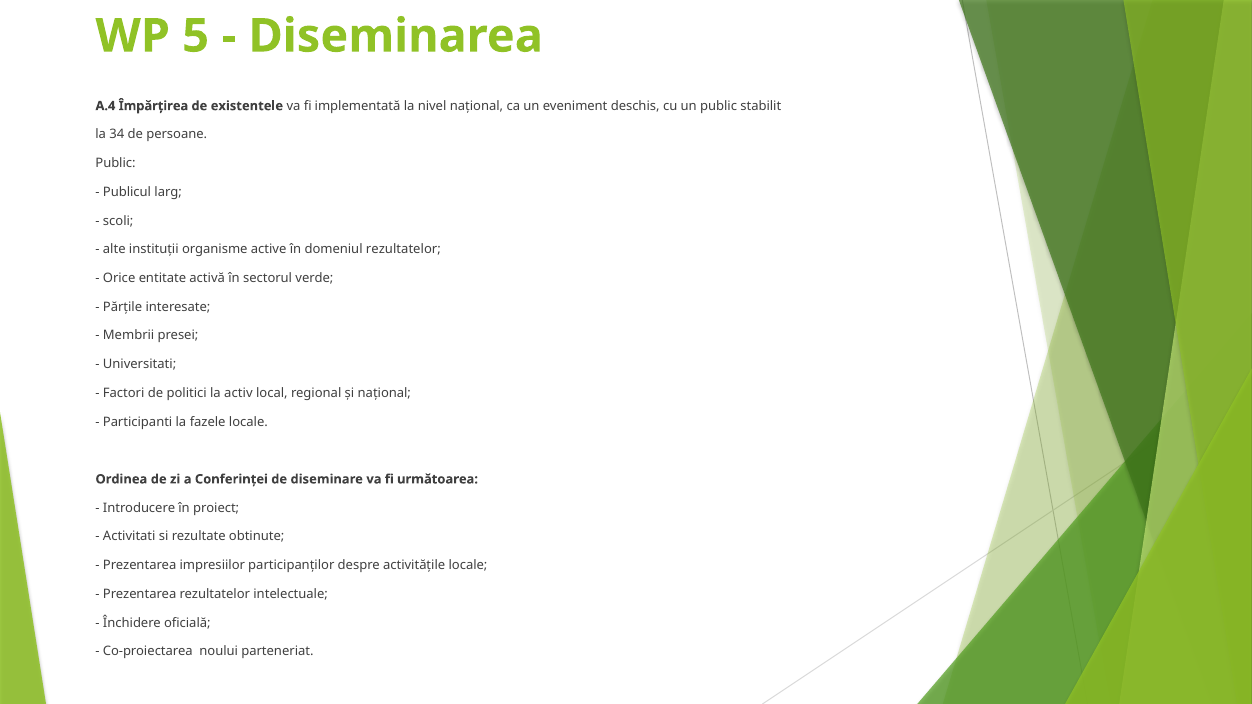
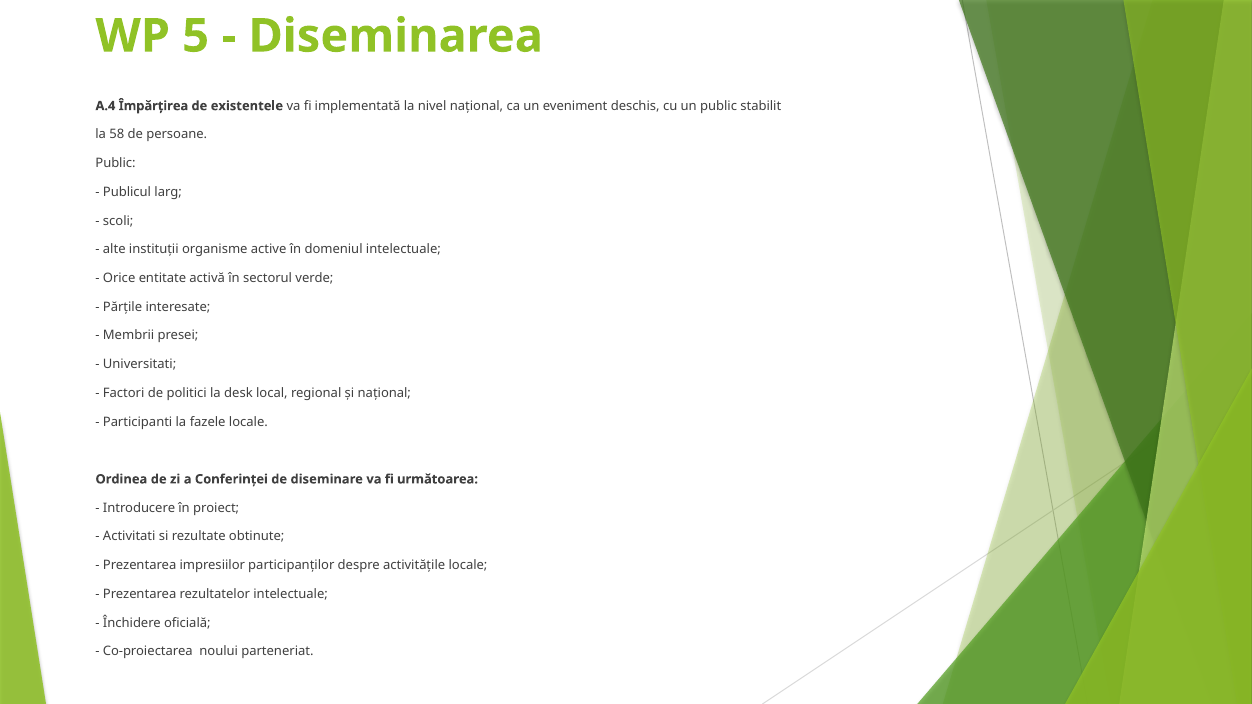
34: 34 -> 58 (117, 135)
domeniul rezultatelor: rezultatelor -> intelectuale (403, 250)
activ: activ -> desk (238, 393)
